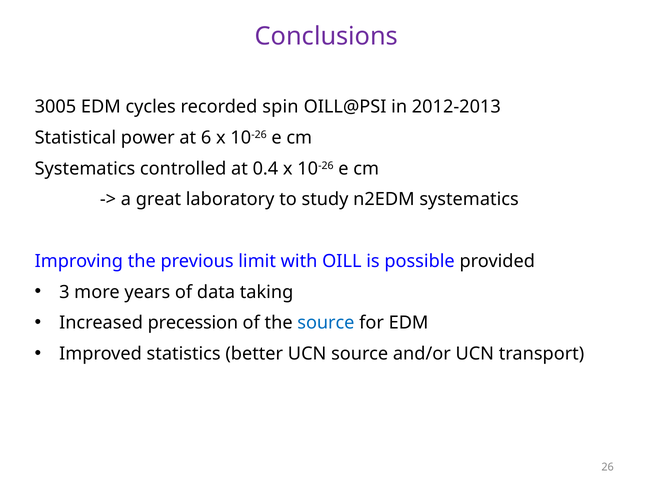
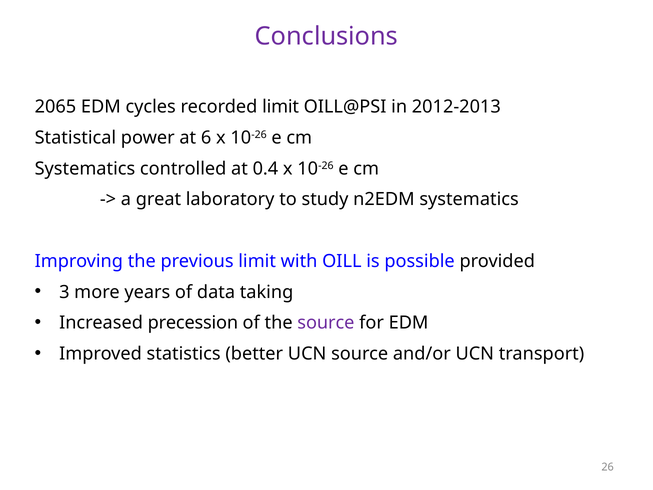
3005: 3005 -> 2065 (55, 107)
recorded spin: spin -> limit (281, 107)
source colour: blue -> purple (326, 323)
